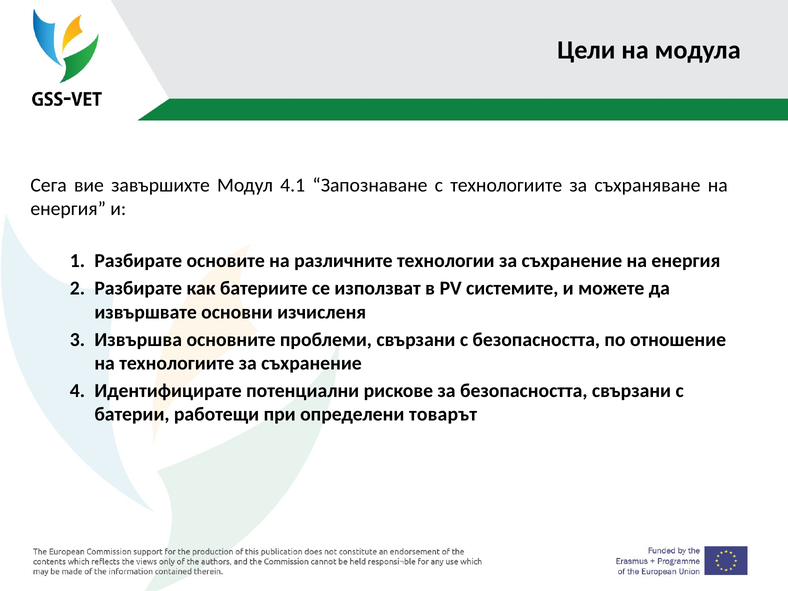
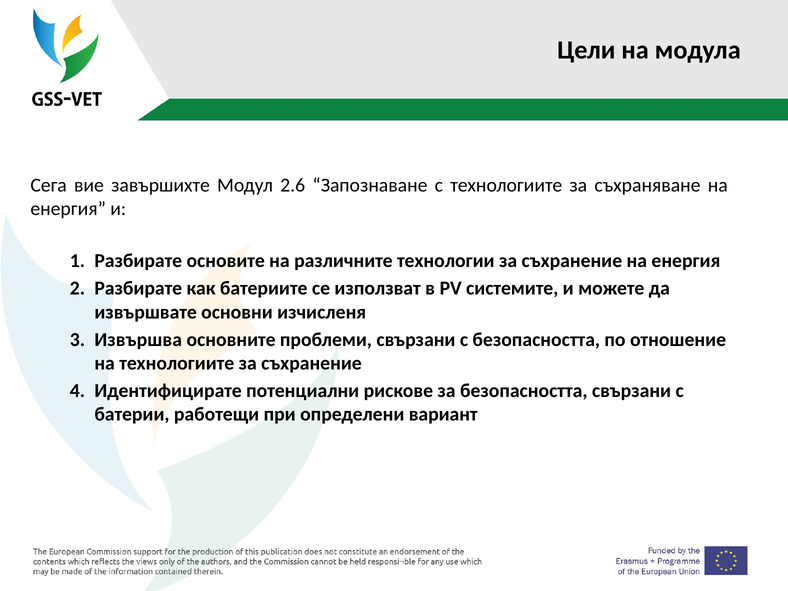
4.1: 4.1 -> 2.6 (293, 185)
товарът: товарът -> вариант (443, 414)
